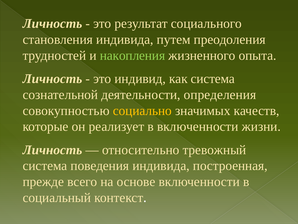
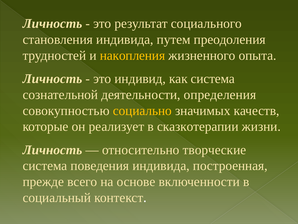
накопления colour: light green -> yellow (132, 55)
в включенности: включенности -> сказкотерапии (198, 126)
тревожный: тревожный -> творческие (214, 150)
